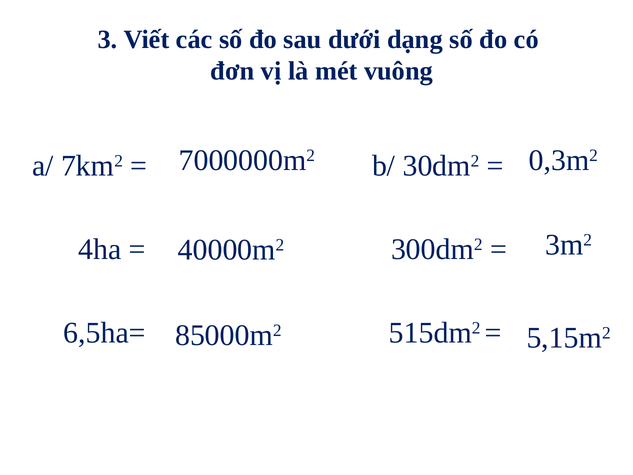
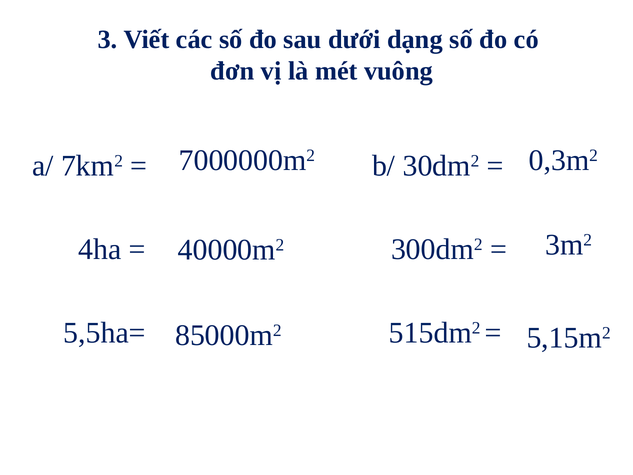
6,5ha=: 6,5ha= -> 5,5ha= (105, 333)
